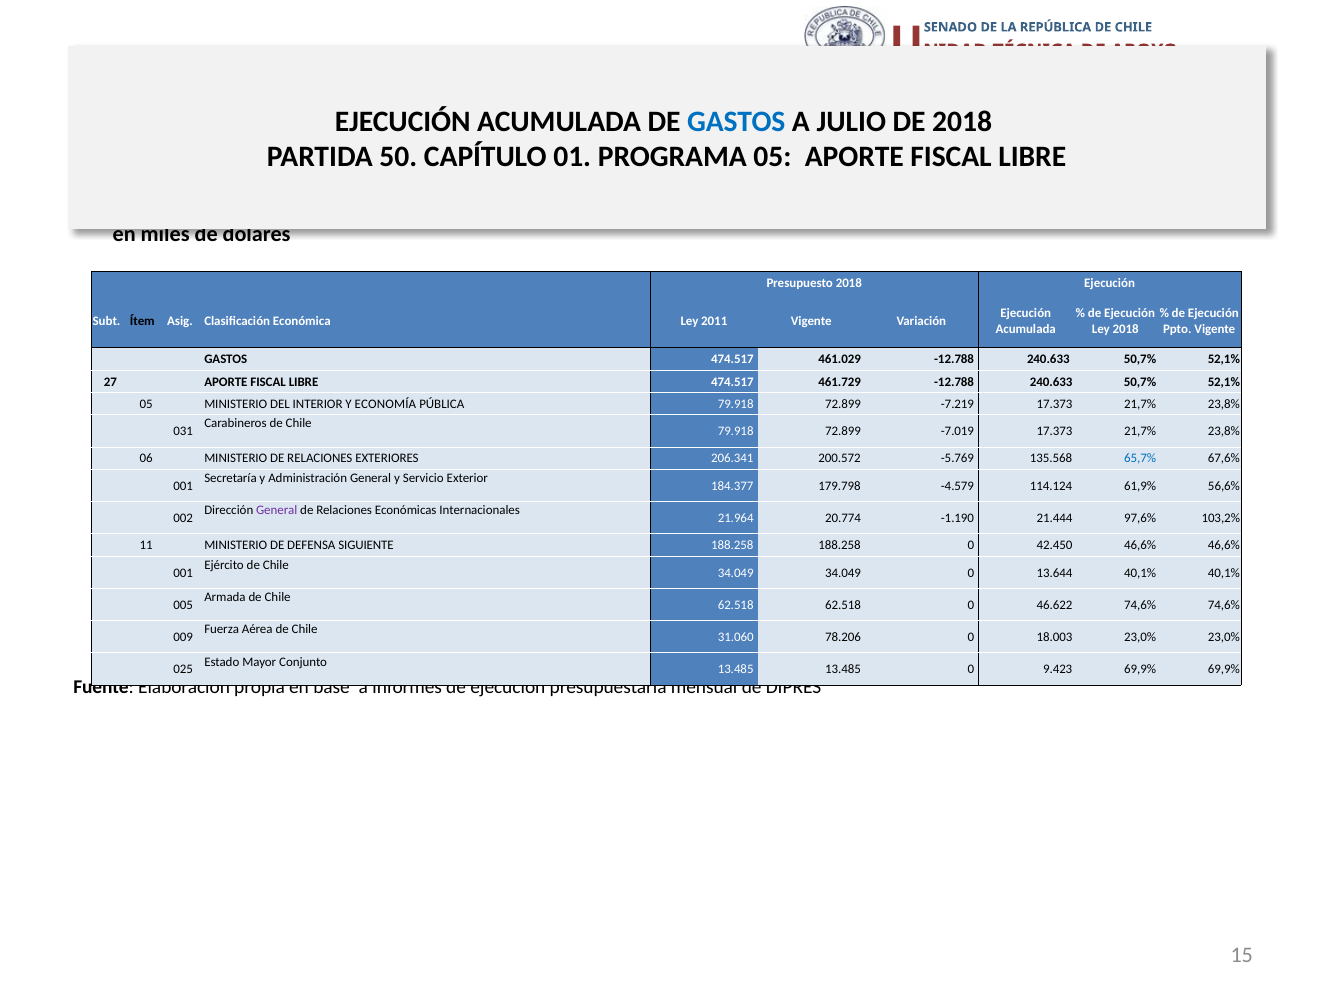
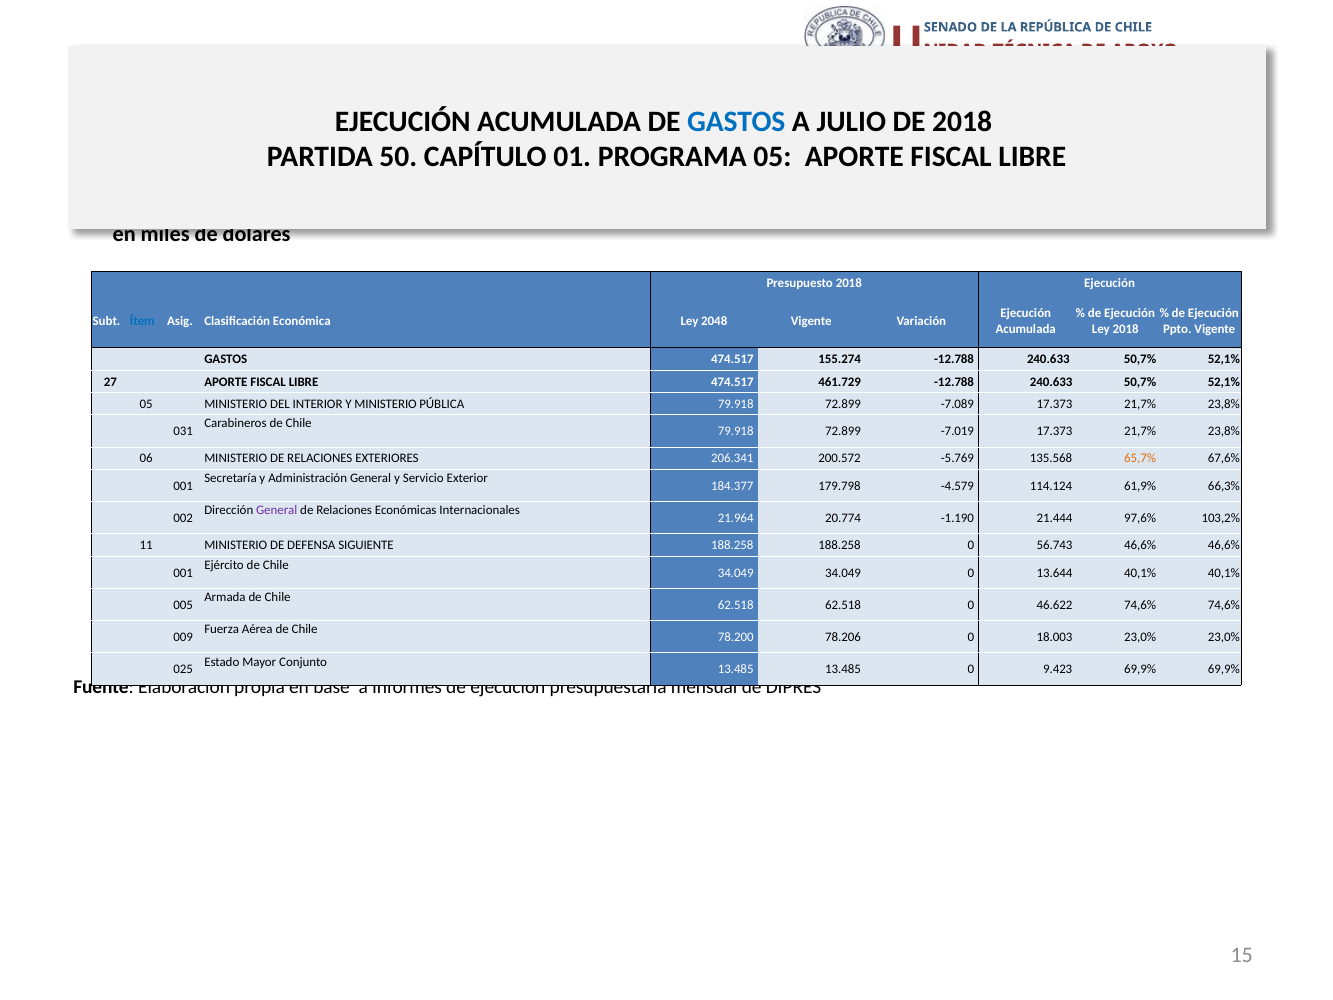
Ítem colour: black -> blue (142, 321)
2011: 2011 -> 2048 (714, 321)
461.029: 461.029 -> 155.274 (840, 359)
Y ECONOMÍA: ECONOMÍA -> MINISTERIO (386, 404)
-7.219: -7.219 -> -7.089 (957, 404)
65,7% colour: blue -> orange (1140, 459)
56,6%: 56,6% -> 66,3% (1224, 486)
42.450: 42.450 -> 56.743 (1055, 545)
31.060: 31.060 -> 78.200 (736, 637)
